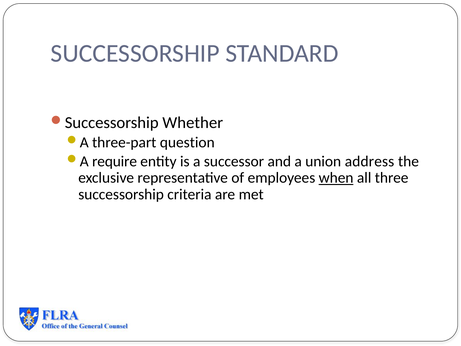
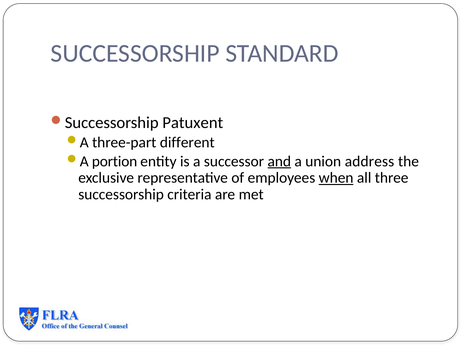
Whether: Whether -> Patuxent (193, 123)
question: question -> different (187, 142)
require: require -> portion (115, 161)
and underline: none -> present (279, 161)
